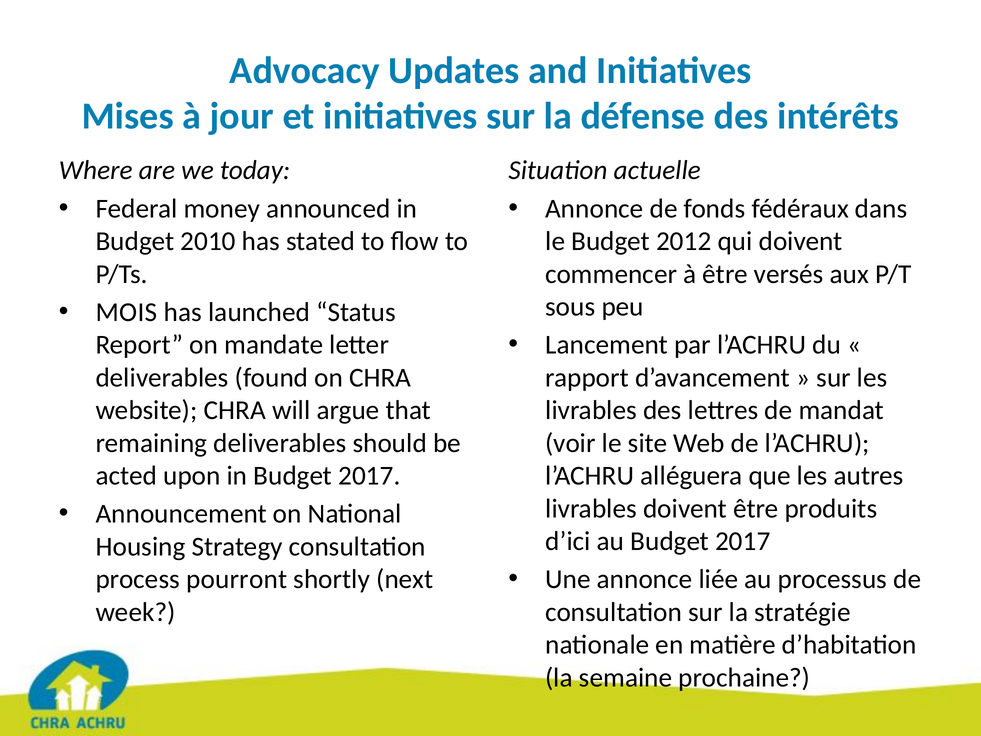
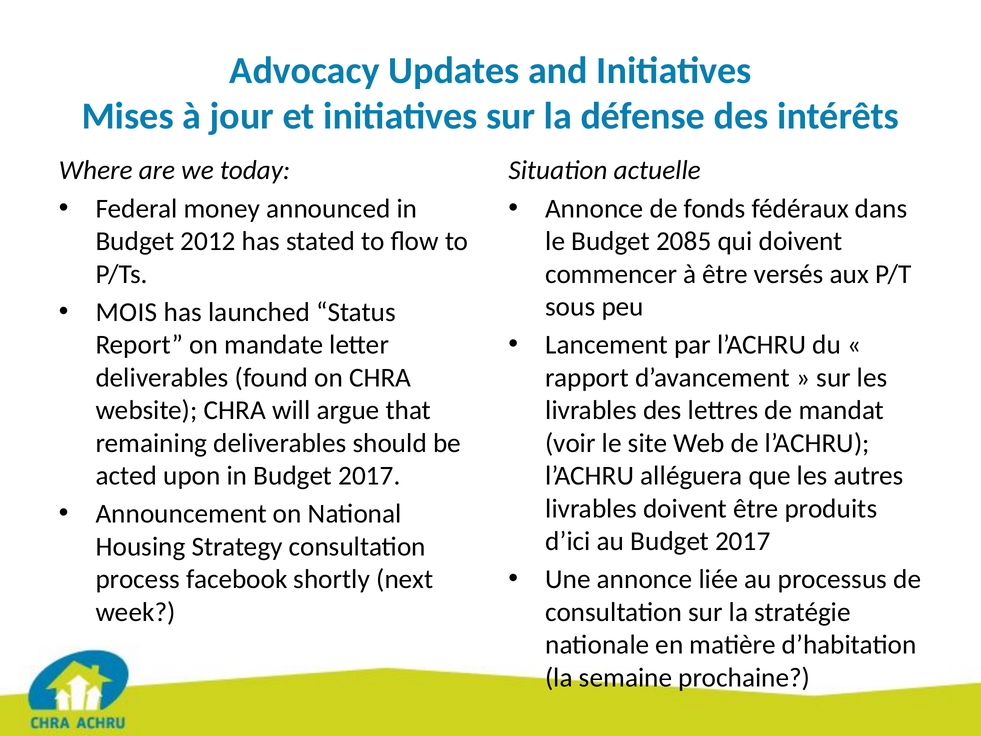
2010: 2010 -> 2012 (208, 241)
2012: 2012 -> 2085 (684, 241)
pourront: pourront -> facebook (237, 579)
